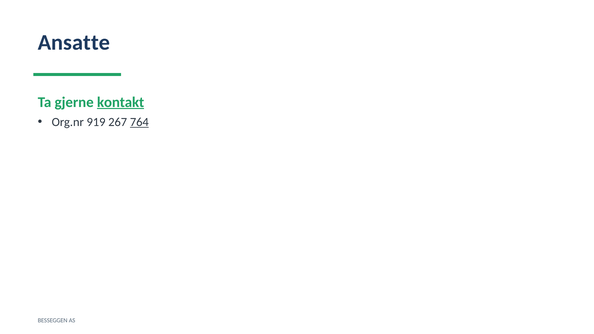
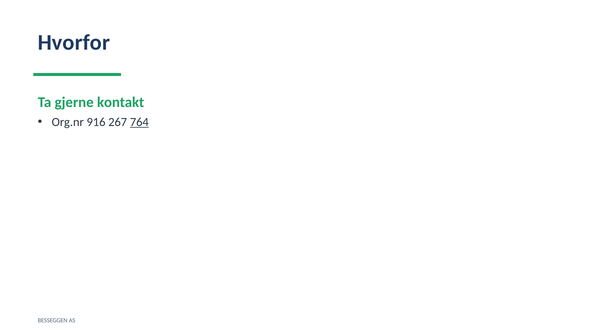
Ansatte: Ansatte -> Hvorfor (74, 42)
kontakt underline: present -> none (121, 102)
919: 919 -> 916 (96, 122)
